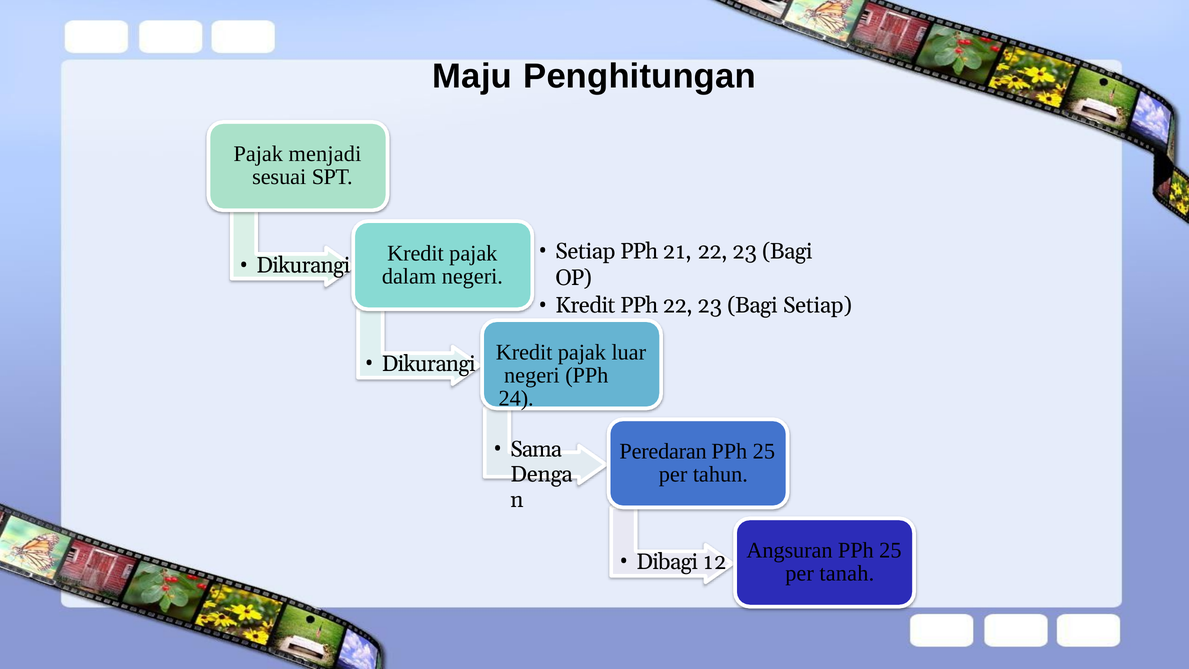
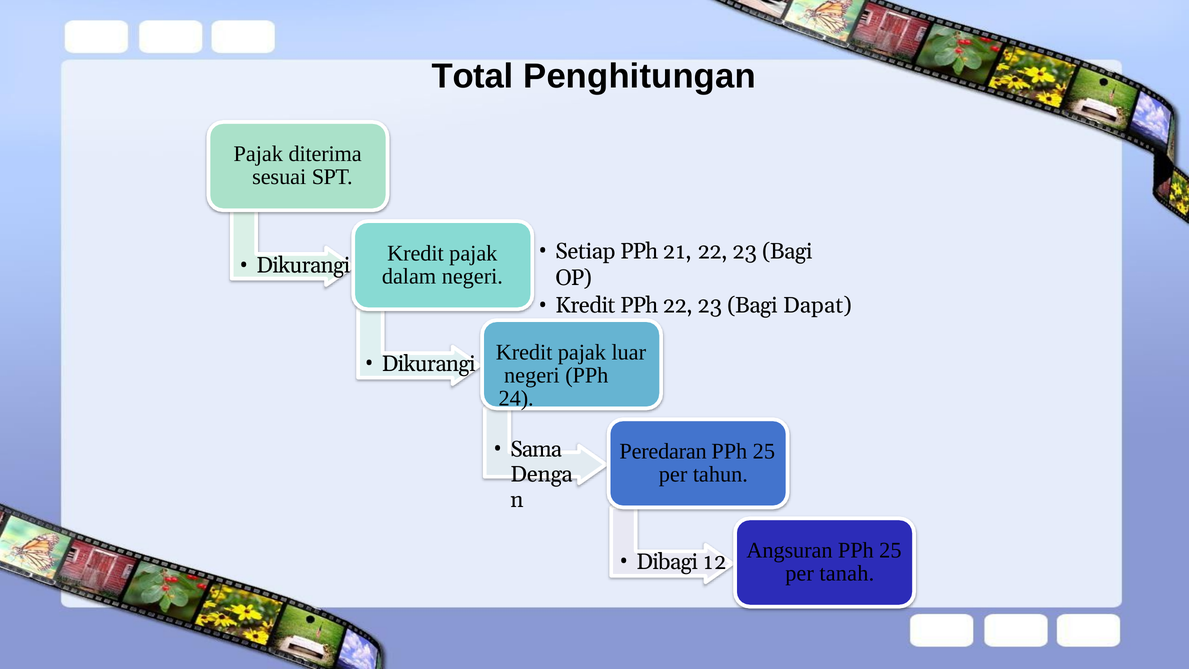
Maju: Maju -> Total (472, 76)
menjadi: menjadi -> diterima (325, 154)
Bagi Setiap: Setiap -> Dapat (817, 306)
